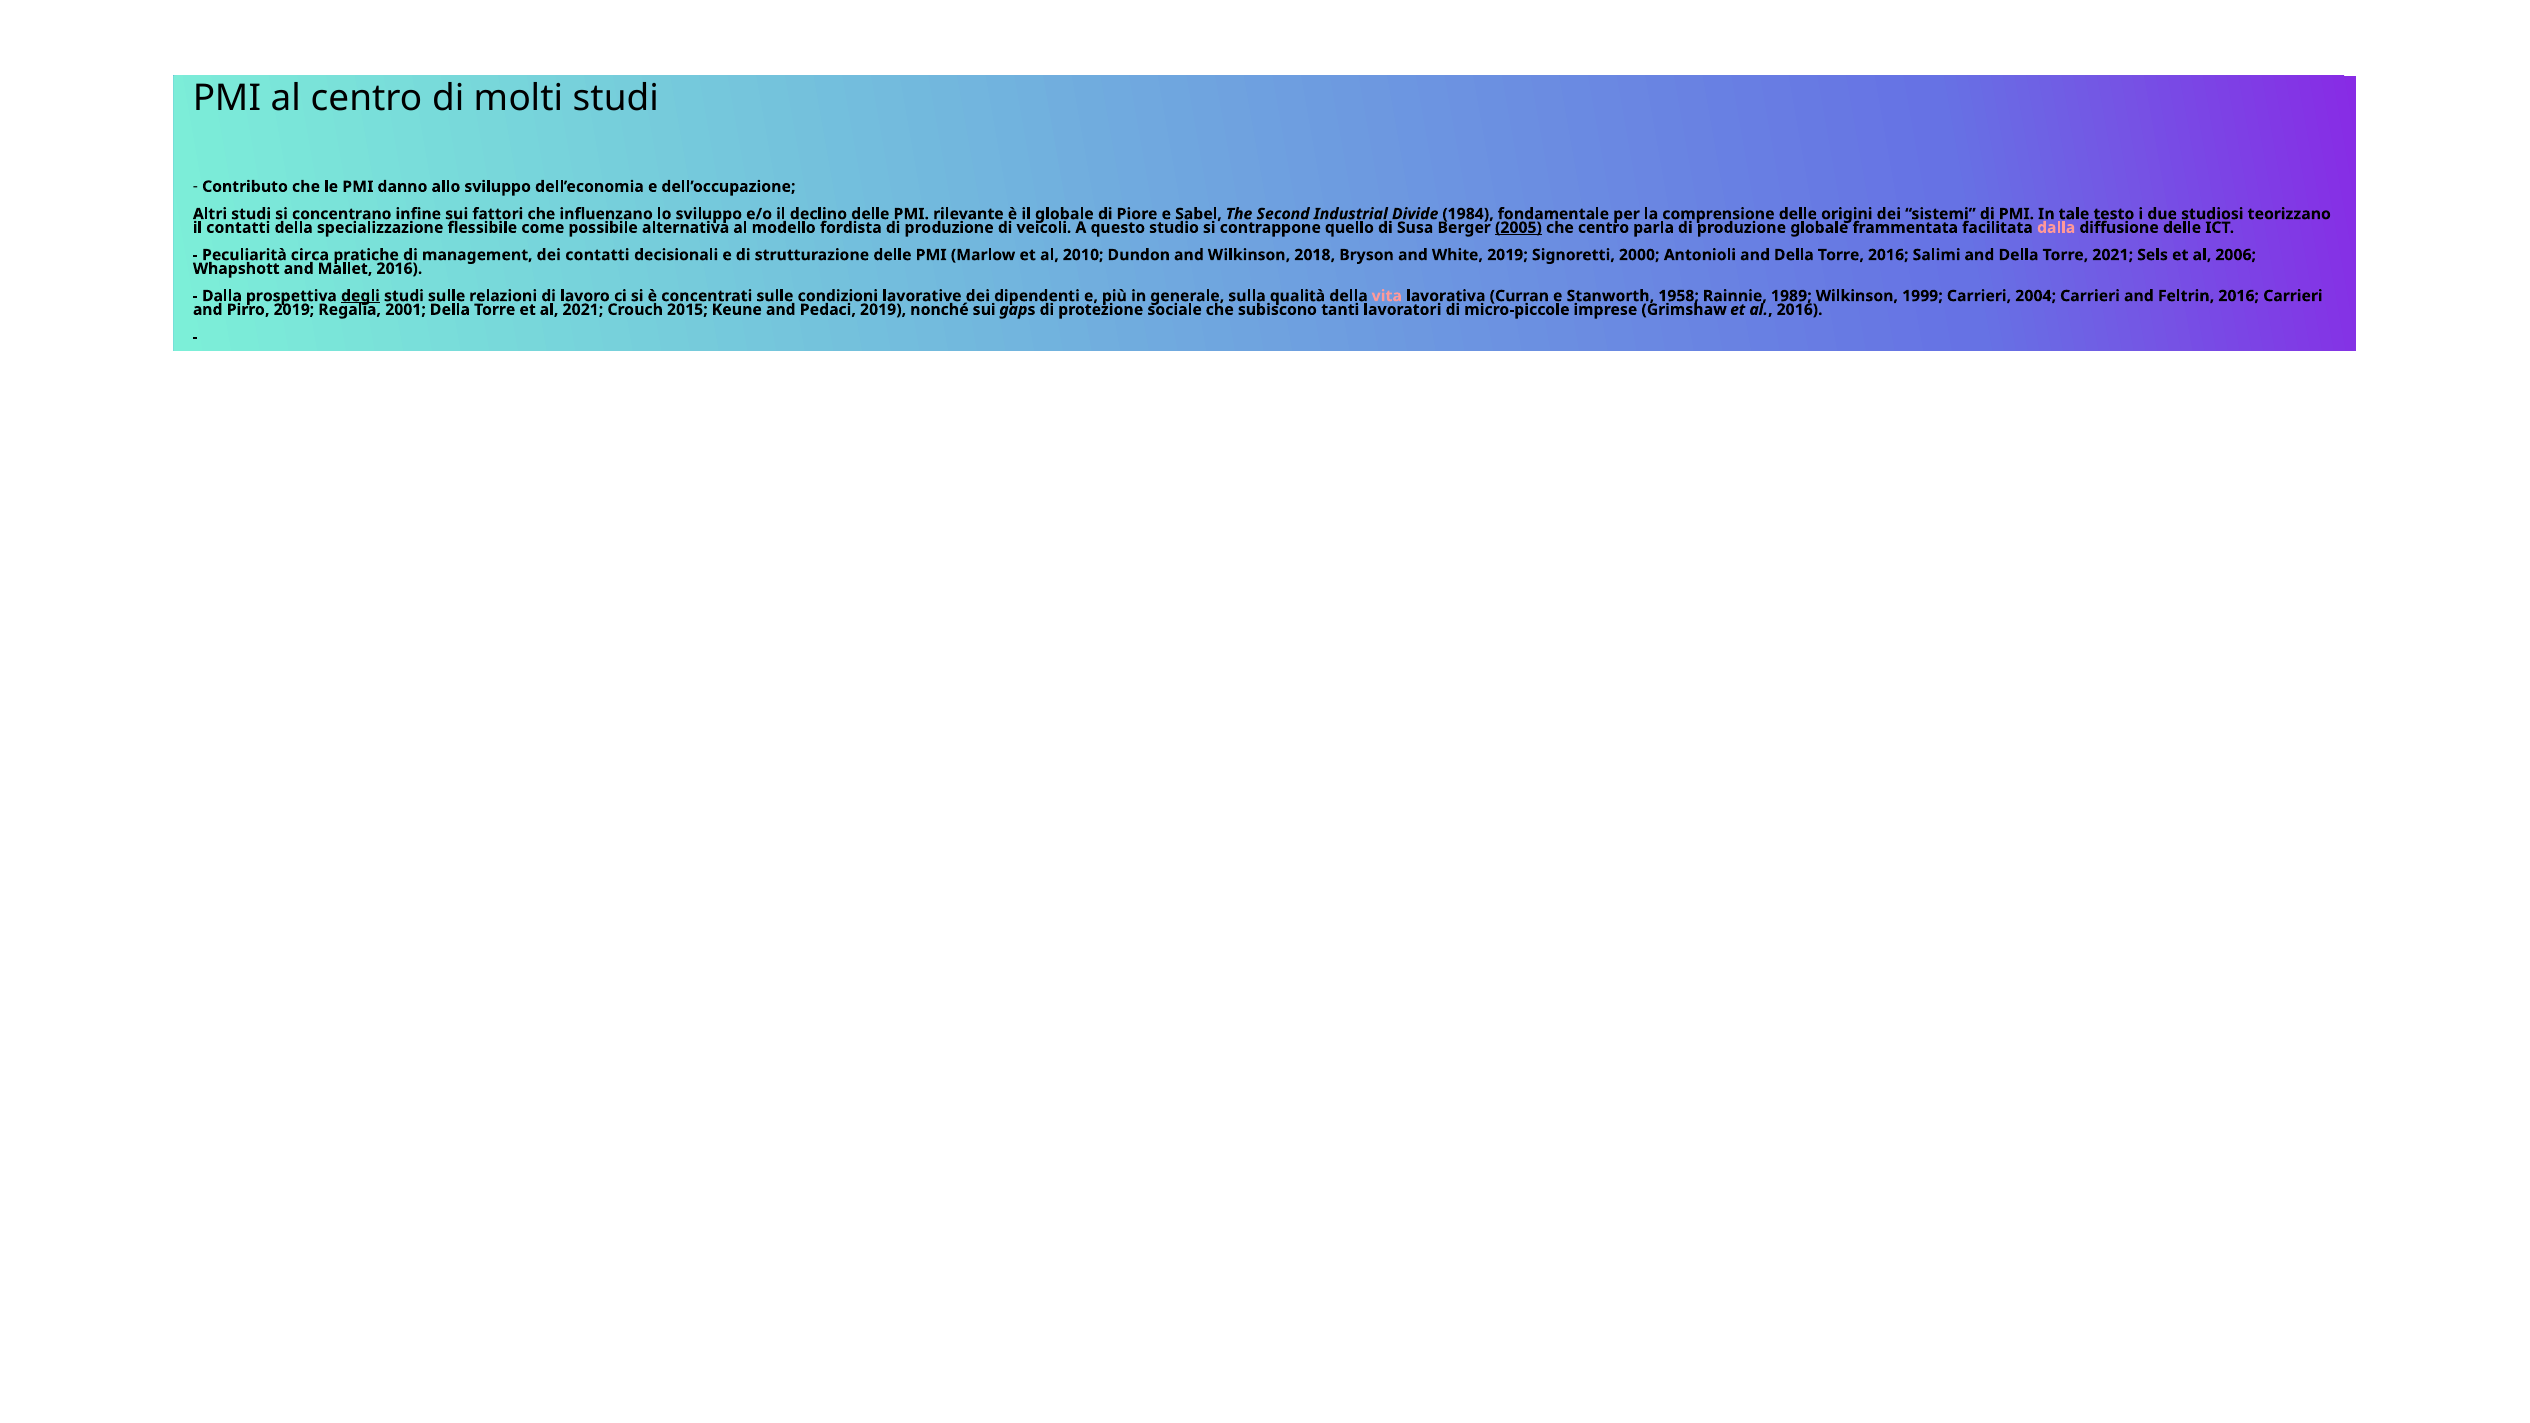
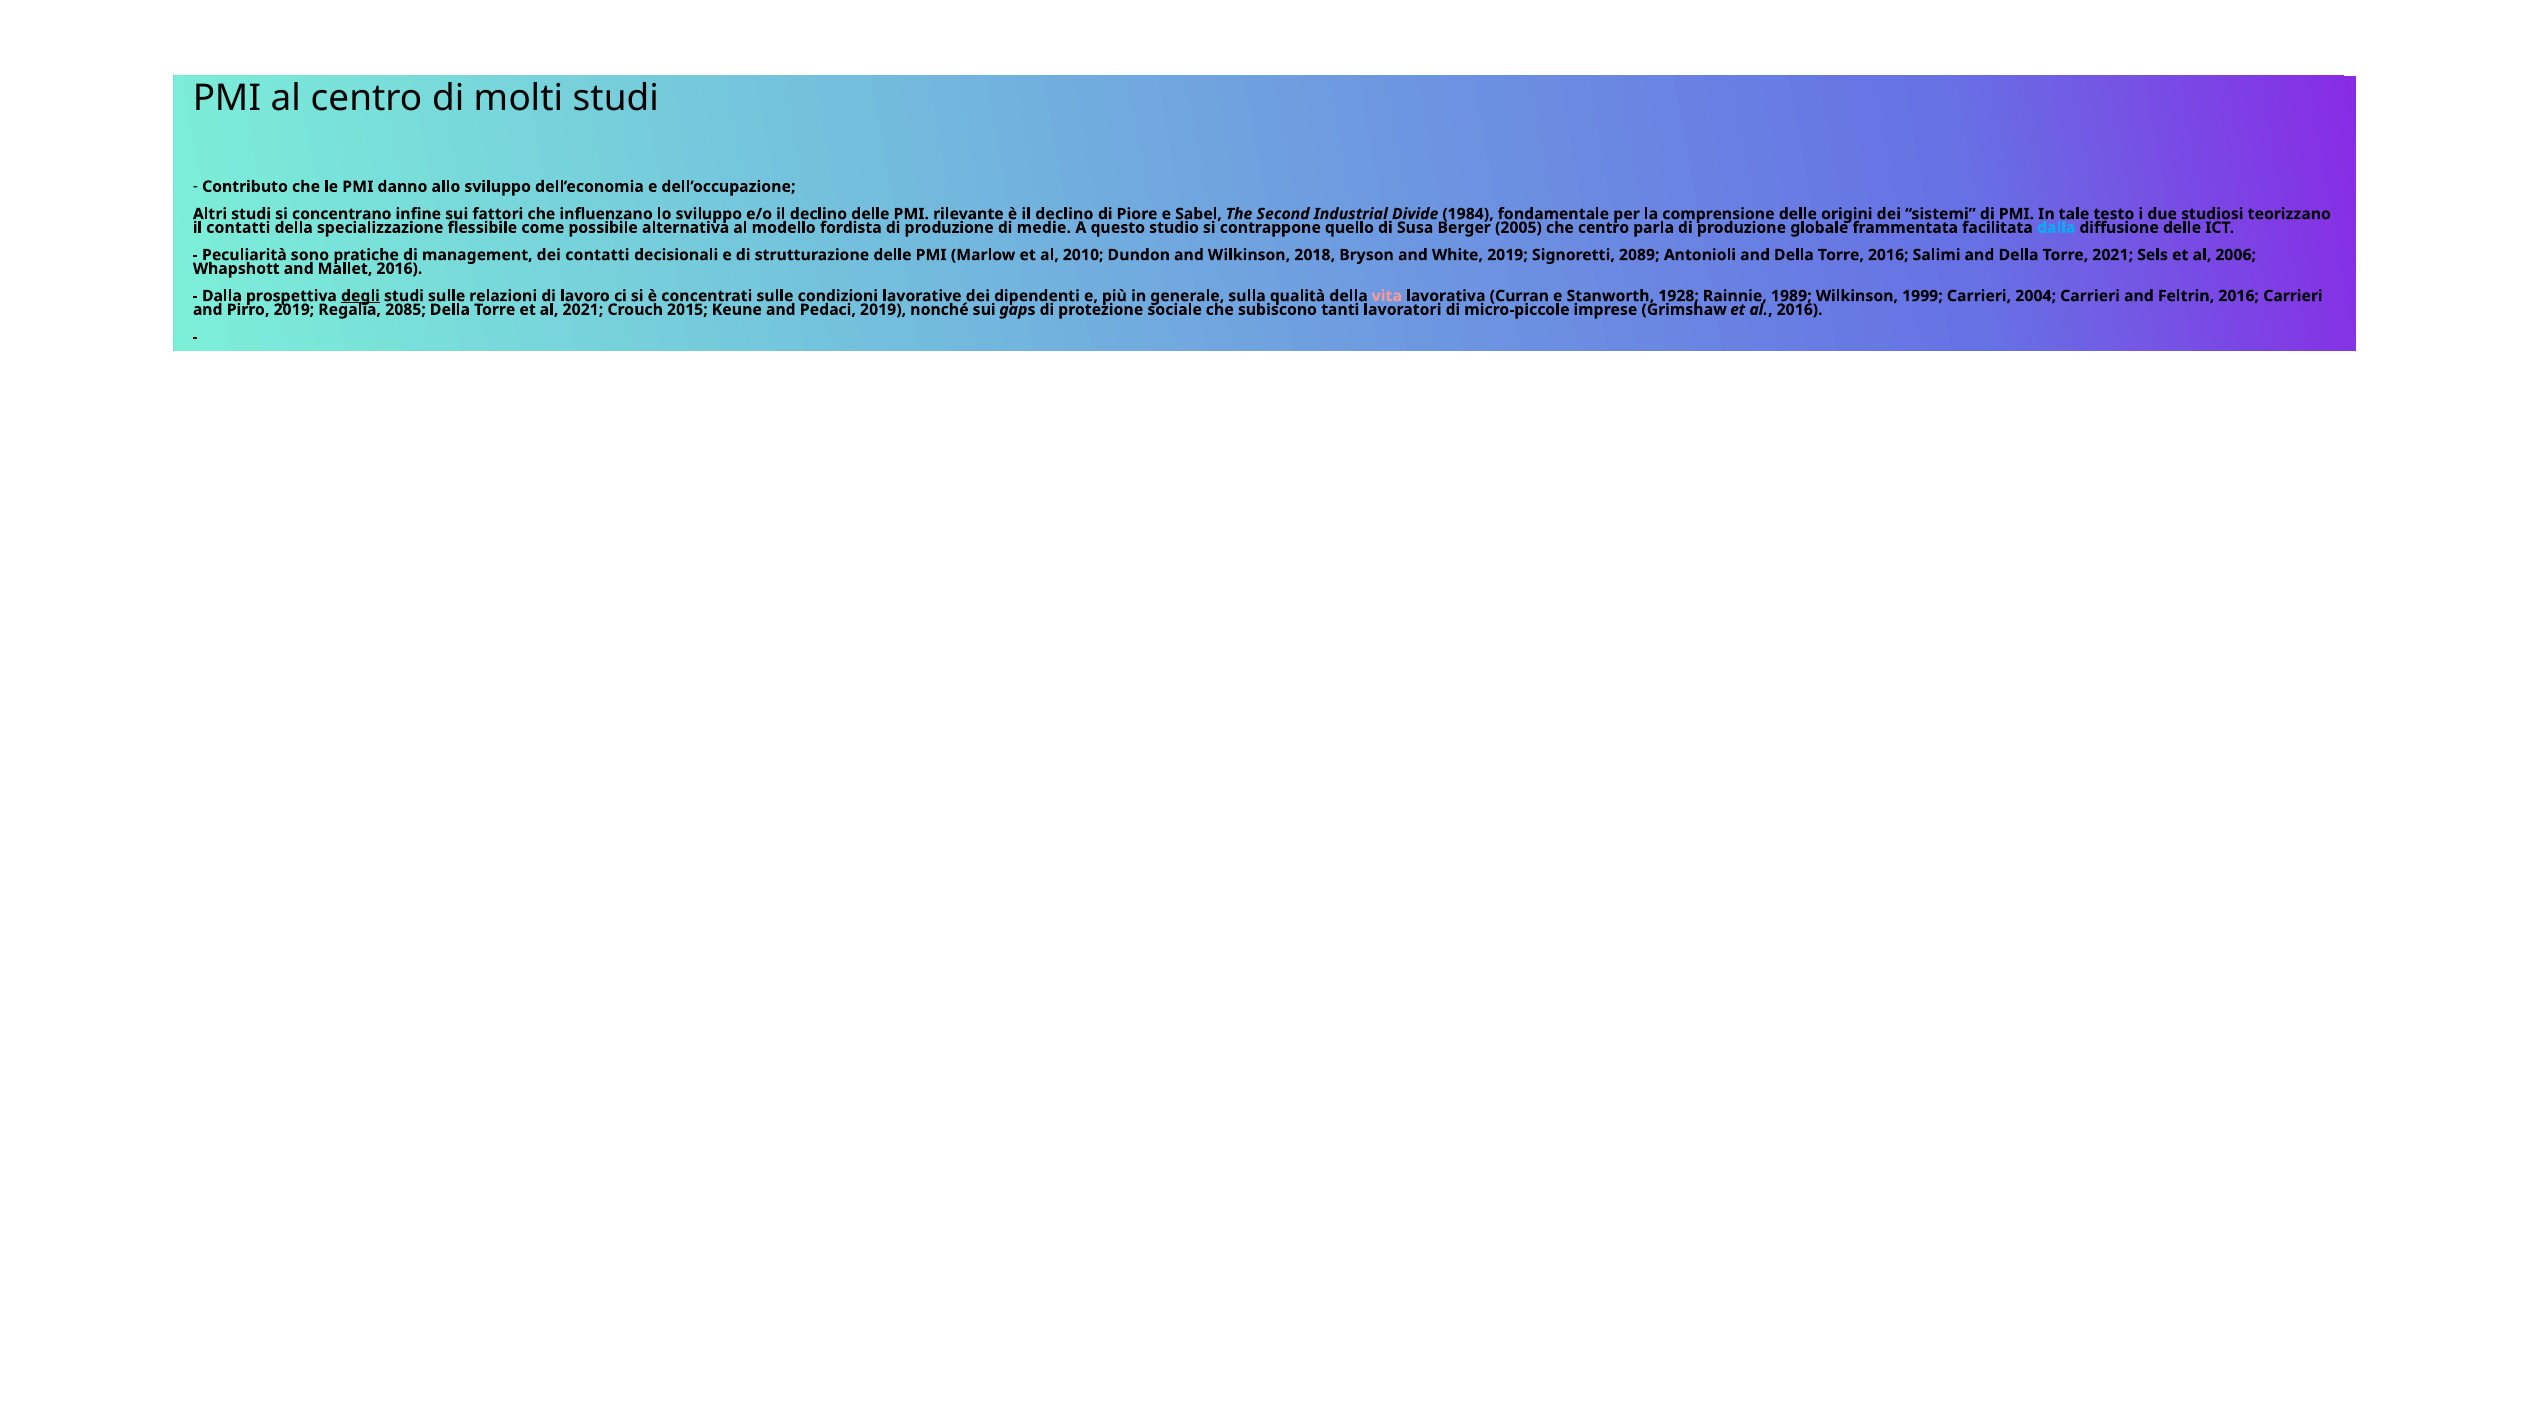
è il globale: globale -> declino (1064, 214)
veicoli: veicoli -> medie (1044, 228)
2005 underline: present -> none (1518, 228)
dalla colour: pink -> light blue (2056, 228)
circa: circa -> sono (310, 255)
2000: 2000 -> 2089 (1639, 255)
1958: 1958 -> 1928 (1679, 296)
2001: 2001 -> 2085 (406, 310)
